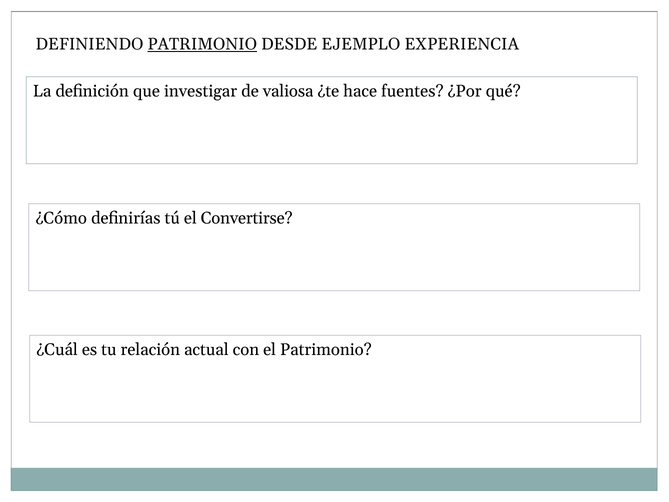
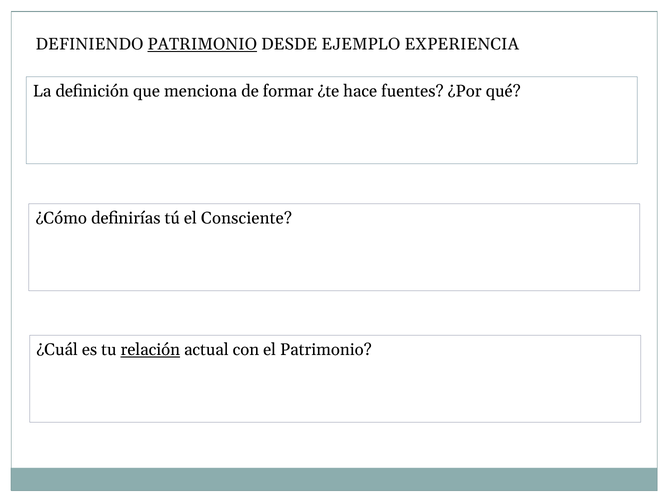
investigar: investigar -> menciona (201, 91)
valiosa: valiosa -> formar (288, 91)
Convertirse: Convertirse -> Consciente (246, 218)
relación underline: none -> present (150, 350)
